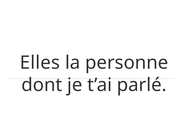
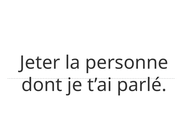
Elles: Elles -> Jeter (40, 63)
